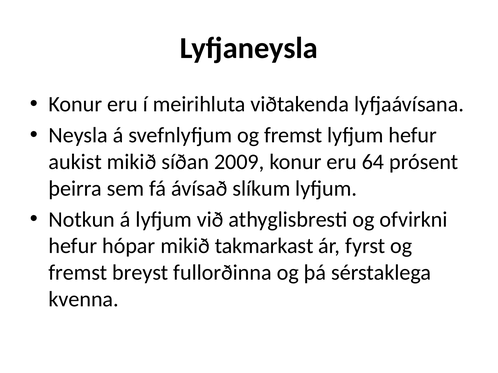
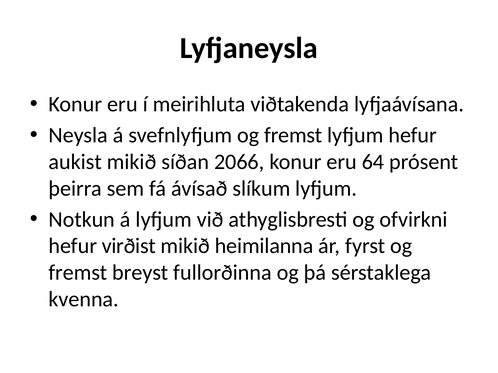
2009: 2009 -> 2066 (239, 162)
hópar: hópar -> virðist (129, 246)
takmarkast: takmarkast -> heimilanna (264, 246)
